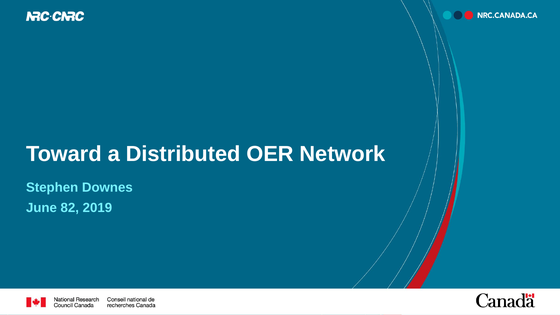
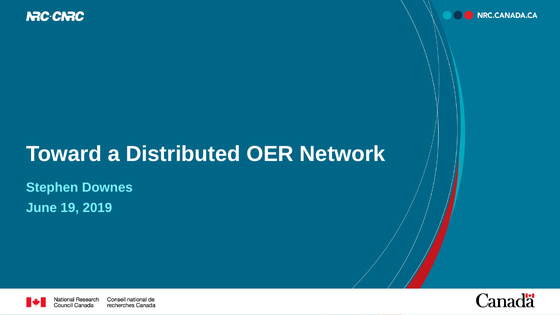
82: 82 -> 19 (70, 208)
